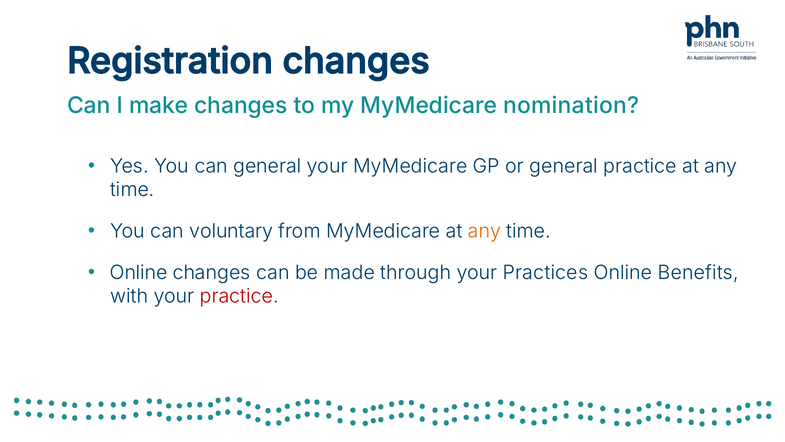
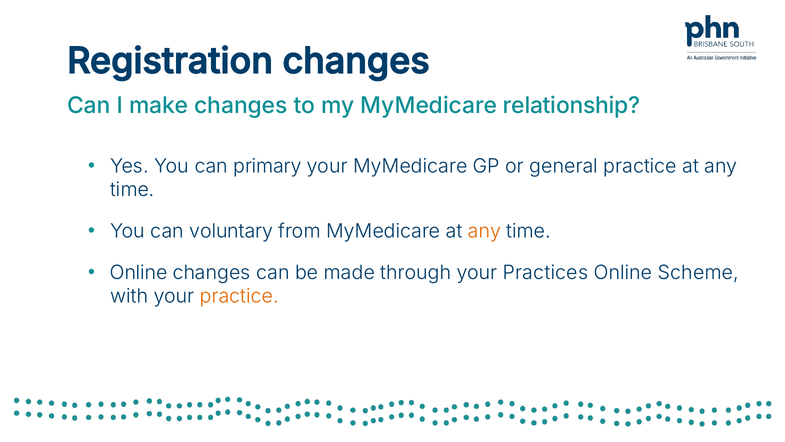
nomination: nomination -> relationship (572, 106)
can general: general -> primary (268, 166)
Benefits: Benefits -> Scheme (698, 273)
practice colour: red -> orange (239, 296)
